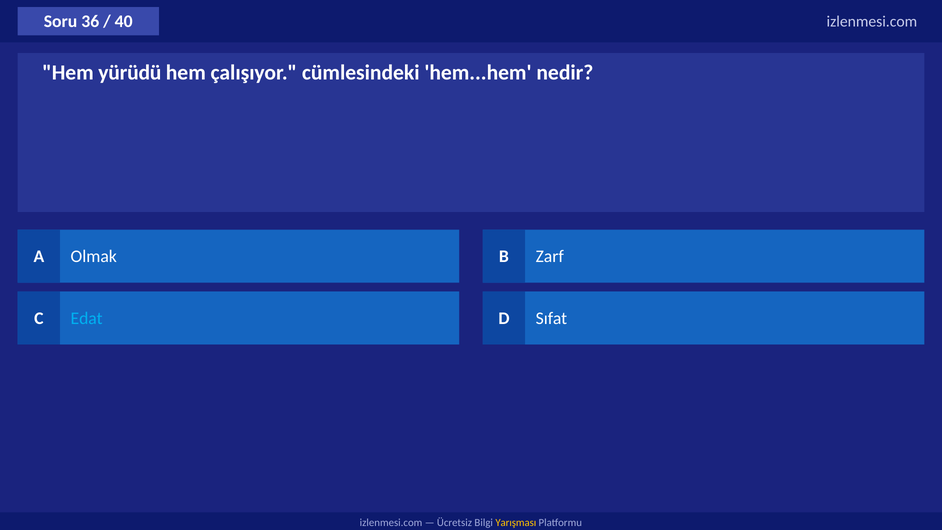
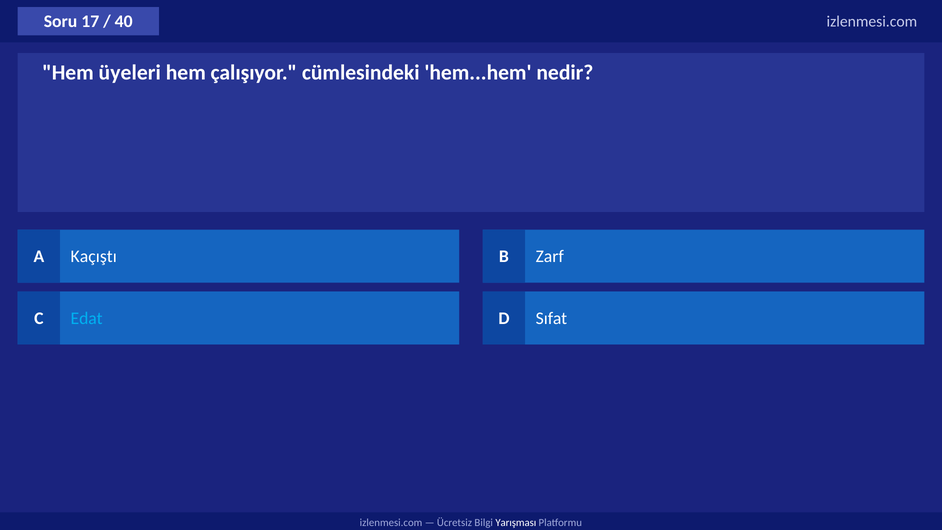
36: 36 -> 17 (90, 22)
yürüdü: yürüdü -> üyeleri (130, 73)
Olmak: Olmak -> Kaçıştı (94, 256)
Yarışması colour: yellow -> white (516, 523)
